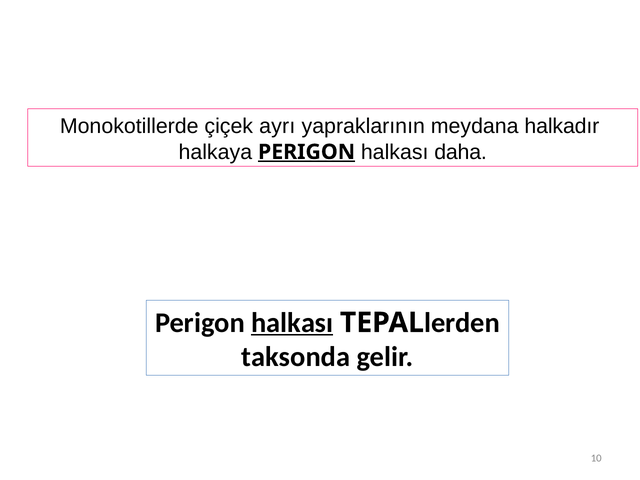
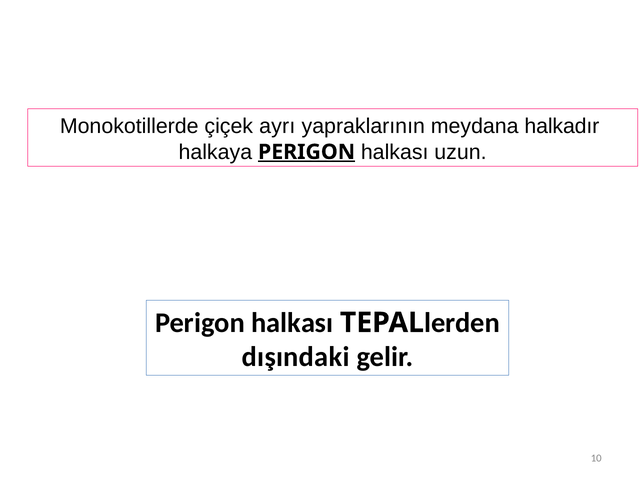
daha: daha -> uzun (460, 152)
halkası underline: present -> none (292, 323)
taksonda: taksonda -> dışındaki (296, 357)
